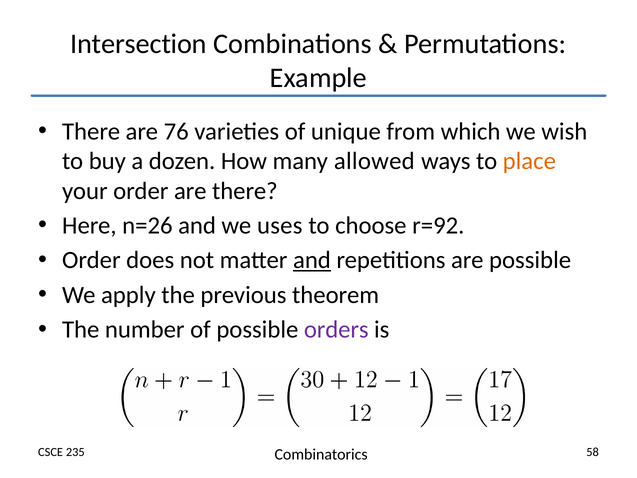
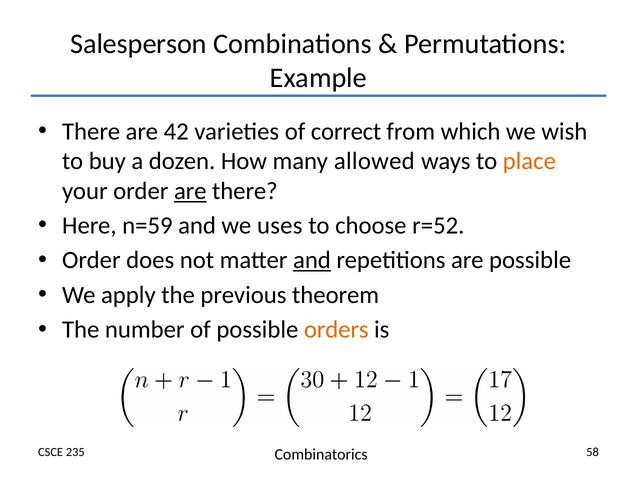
Intersection: Intersection -> Salesperson (139, 44)
76: 76 -> 42 (176, 131)
unique: unique -> correct (346, 131)
are underline: none -> present (190, 191)
n=26: n=26 -> n=59 (147, 225)
r=92: r=92 -> r=52 (438, 225)
orders colour: purple -> orange (336, 330)
